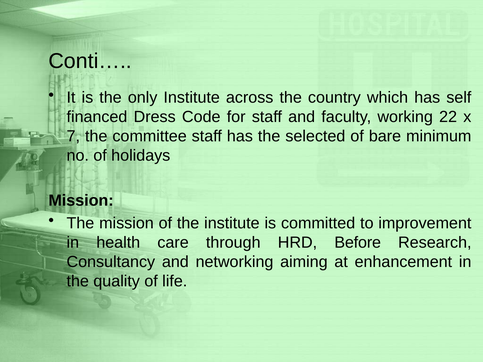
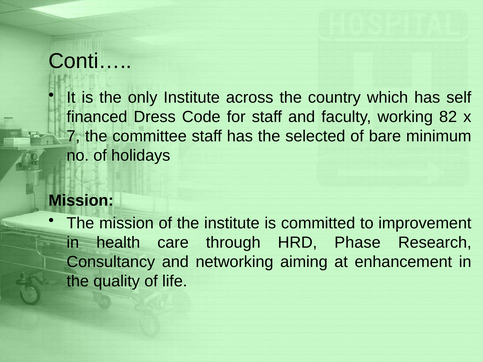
22: 22 -> 82 (448, 117)
Before: Before -> Phase (358, 243)
